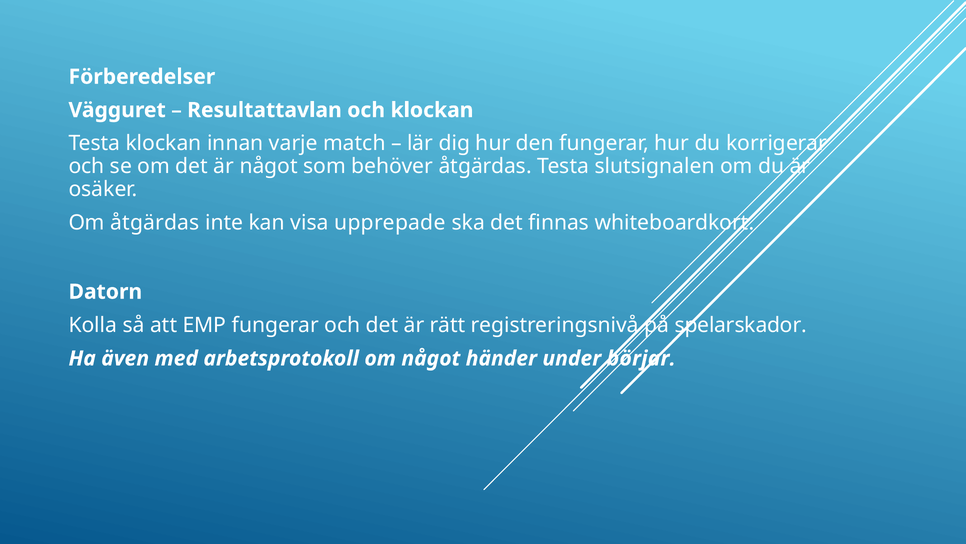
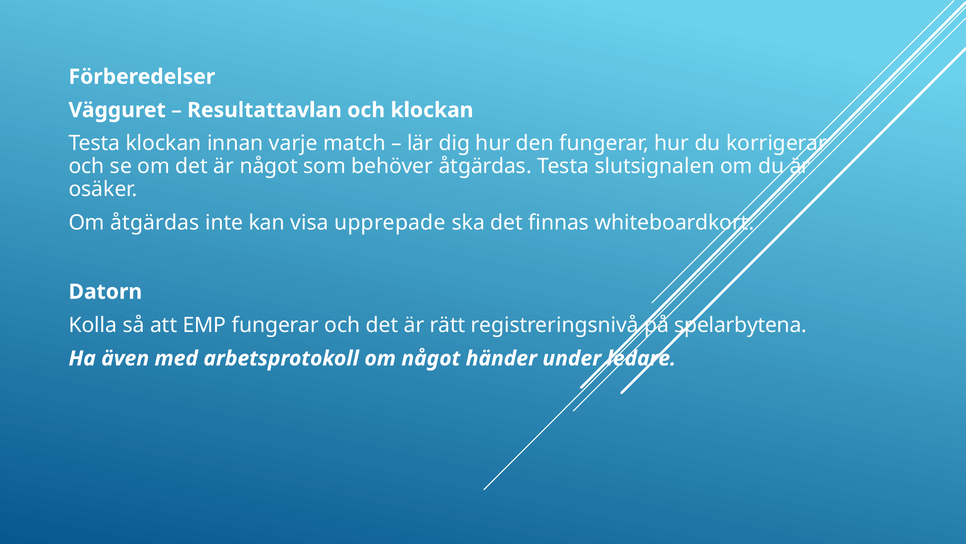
spelarskador: spelarskador -> spelarbytena (741, 325)
börjar: börjar -> ledare (641, 358)
